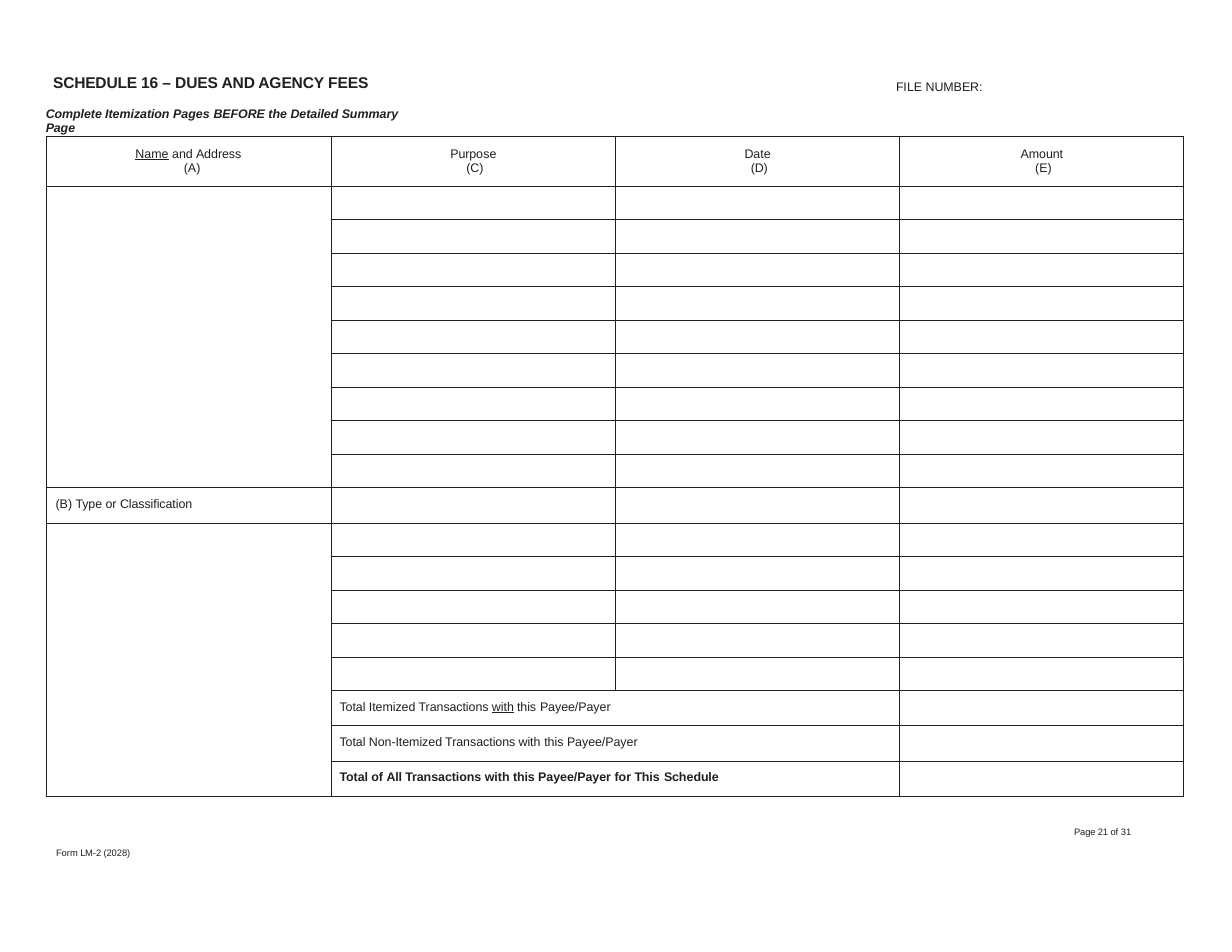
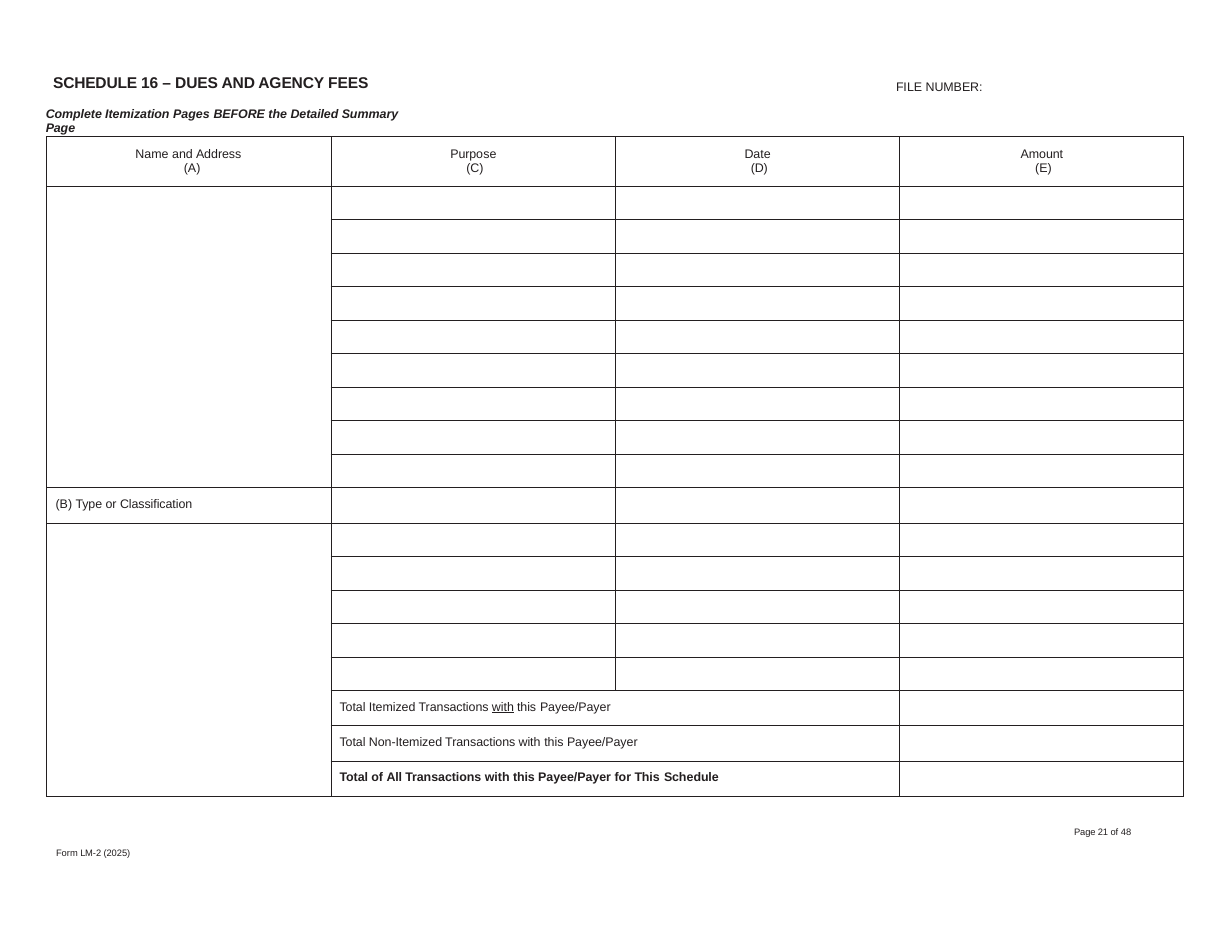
Name underline: present -> none (152, 155)
31: 31 -> 48 (1126, 832)
2028: 2028 -> 2025 (117, 853)
